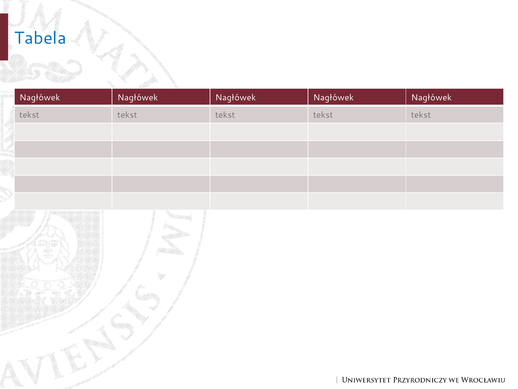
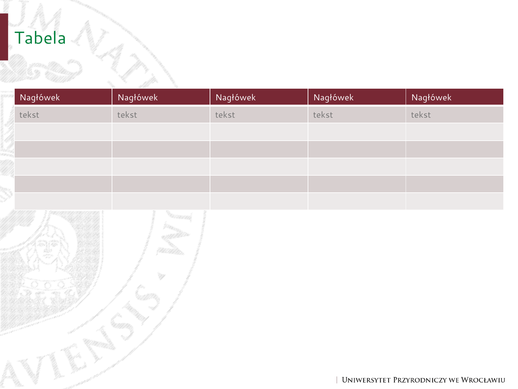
Tabela colour: blue -> green (40, 38)
